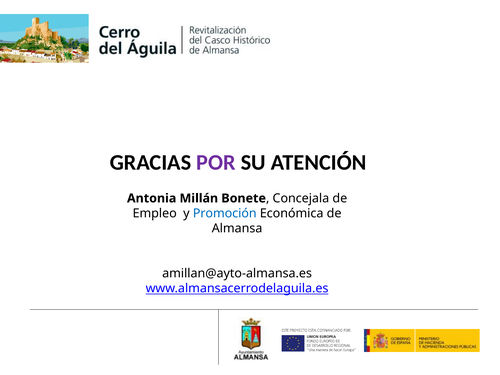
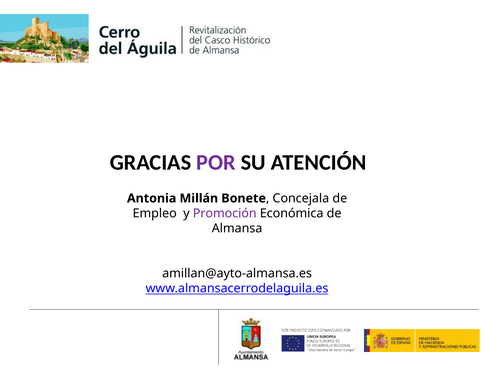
Promoción colour: blue -> purple (225, 213)
